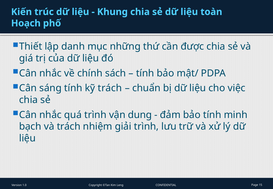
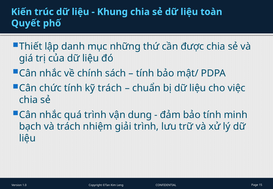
Hoạch: Hoạch -> Quyết (26, 23)
sáng: sáng -> chức (50, 88)
